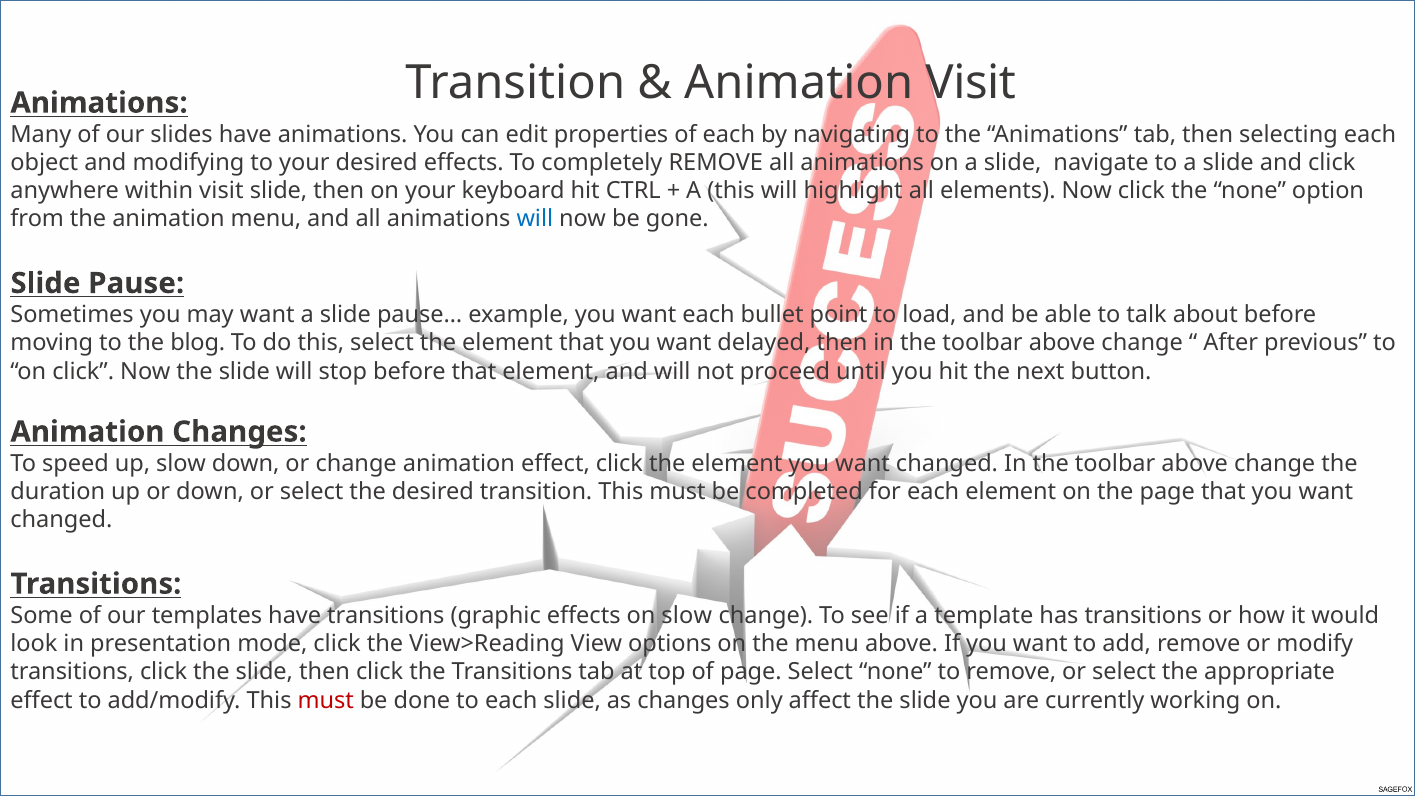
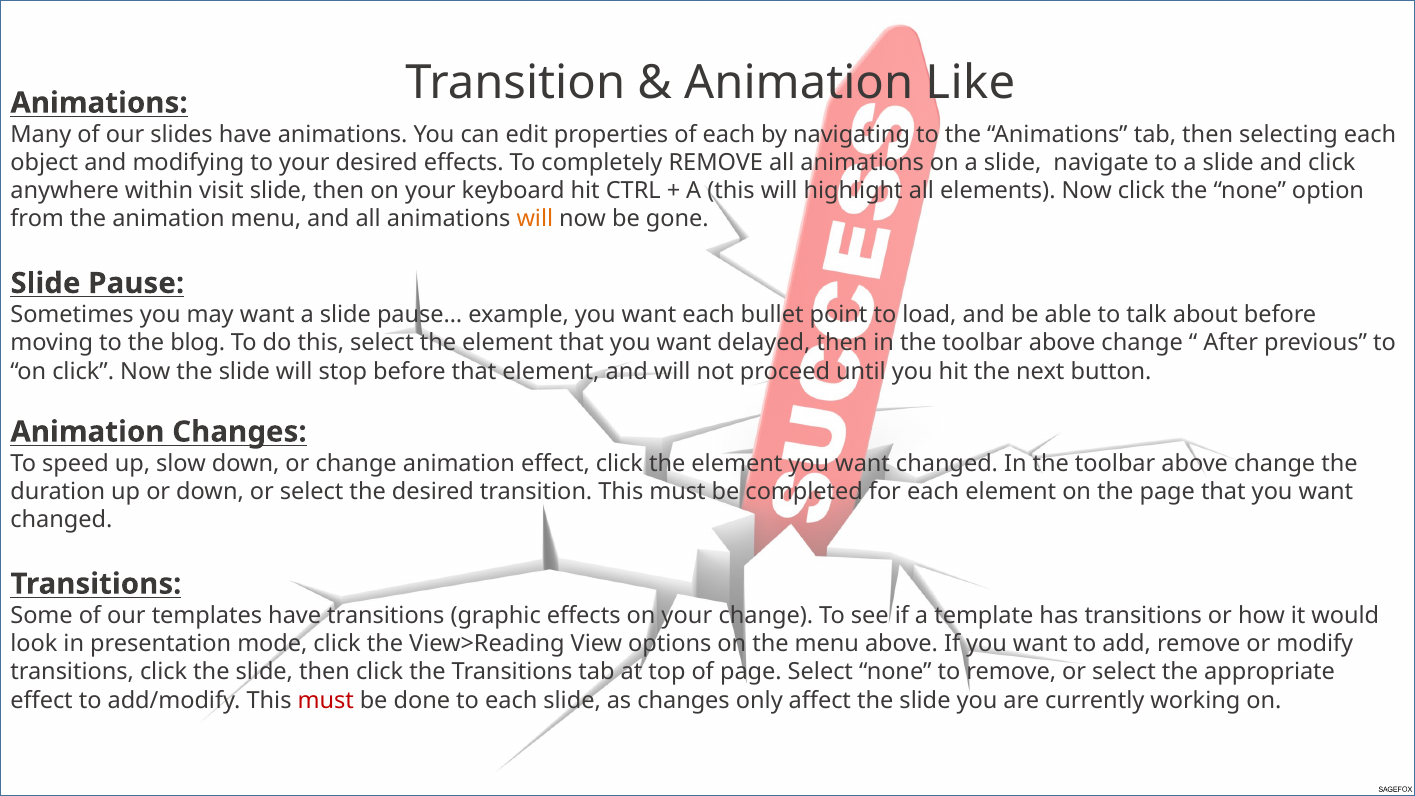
Animation Visit: Visit -> Like (970, 83)
will colour: blue -> orange (535, 219)
effects on slow: slow -> your (687, 615)
